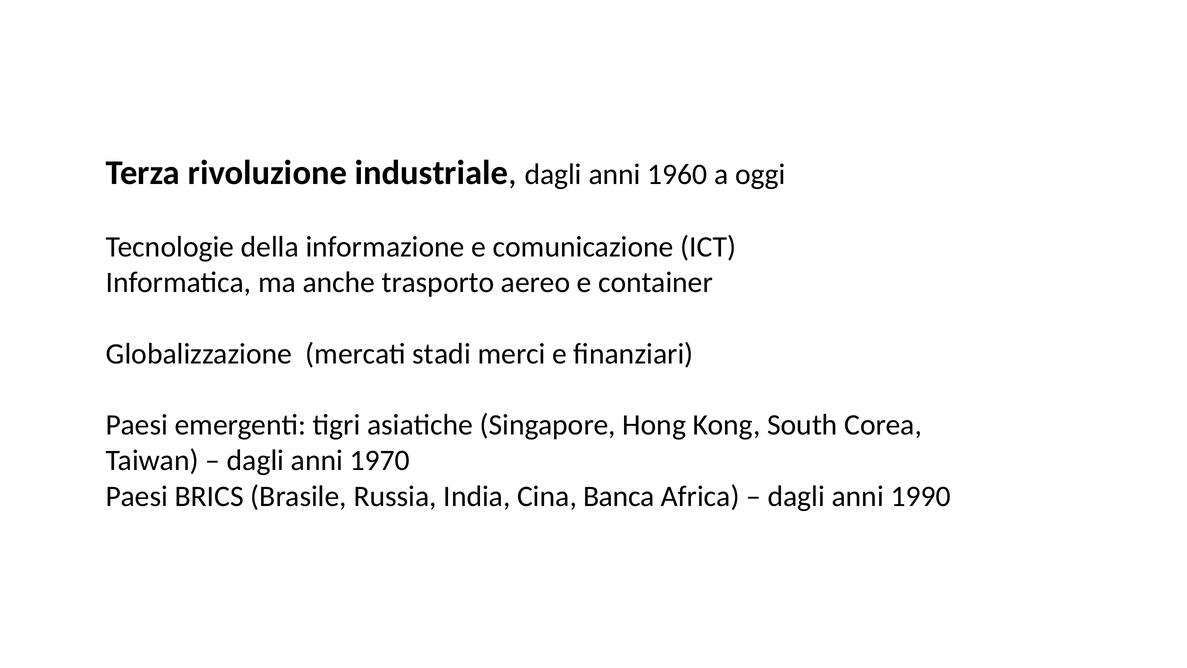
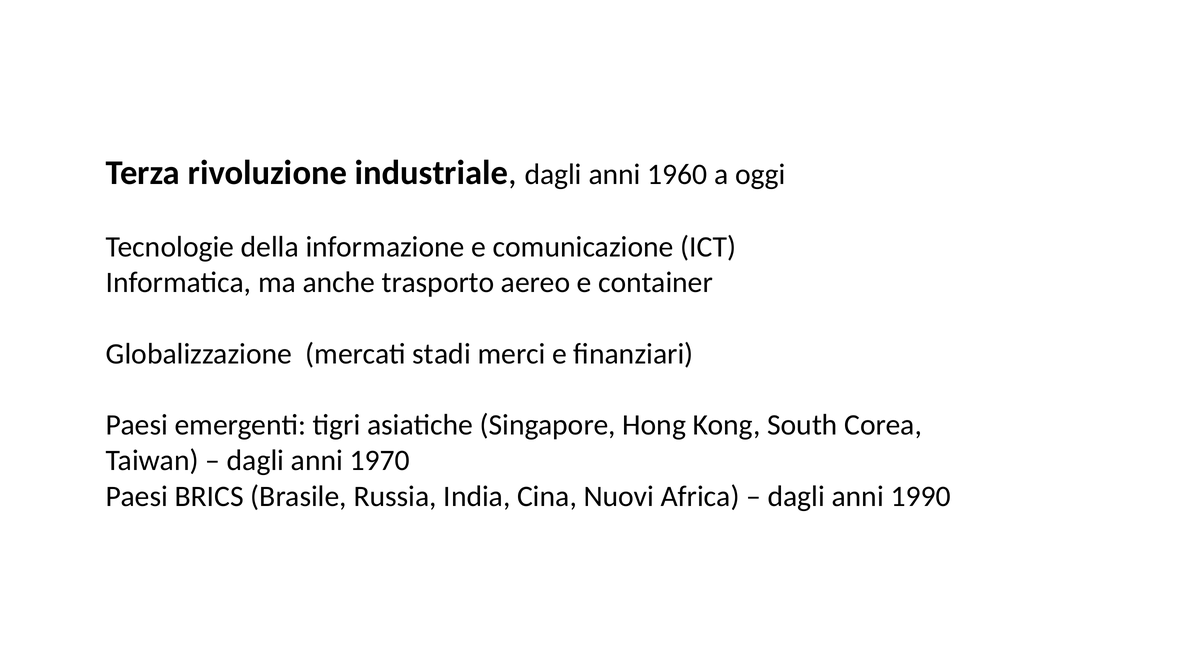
Banca: Banca -> Nuovi (619, 496)
